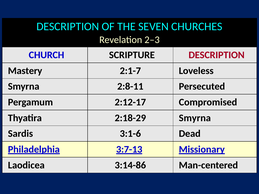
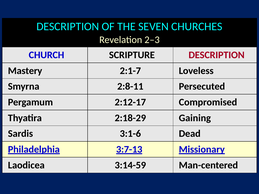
2:18-29 Smyrna: Smyrna -> Gaining (195, 118)
3:14-86: 3:14-86 -> 3:14-59 (130, 165)
